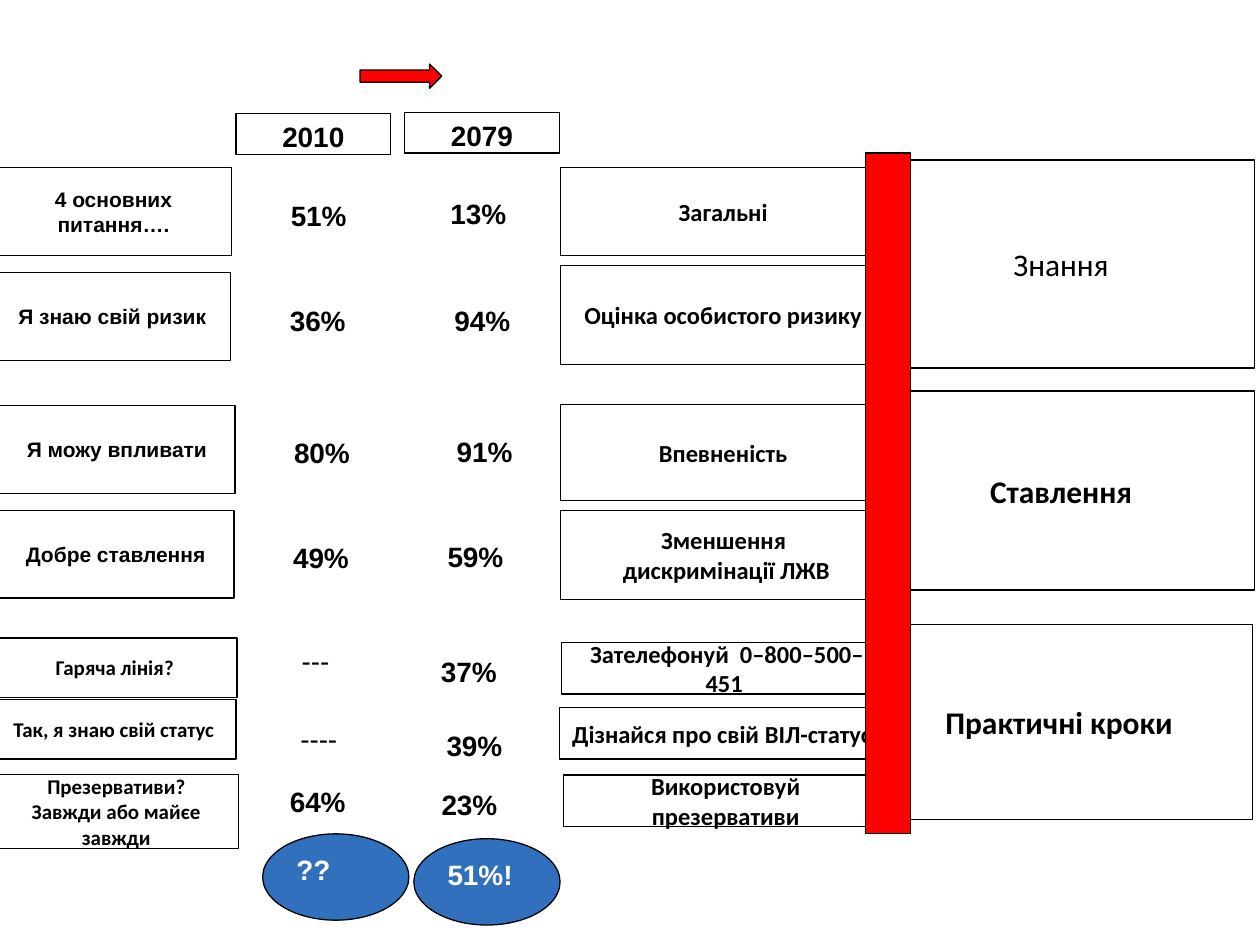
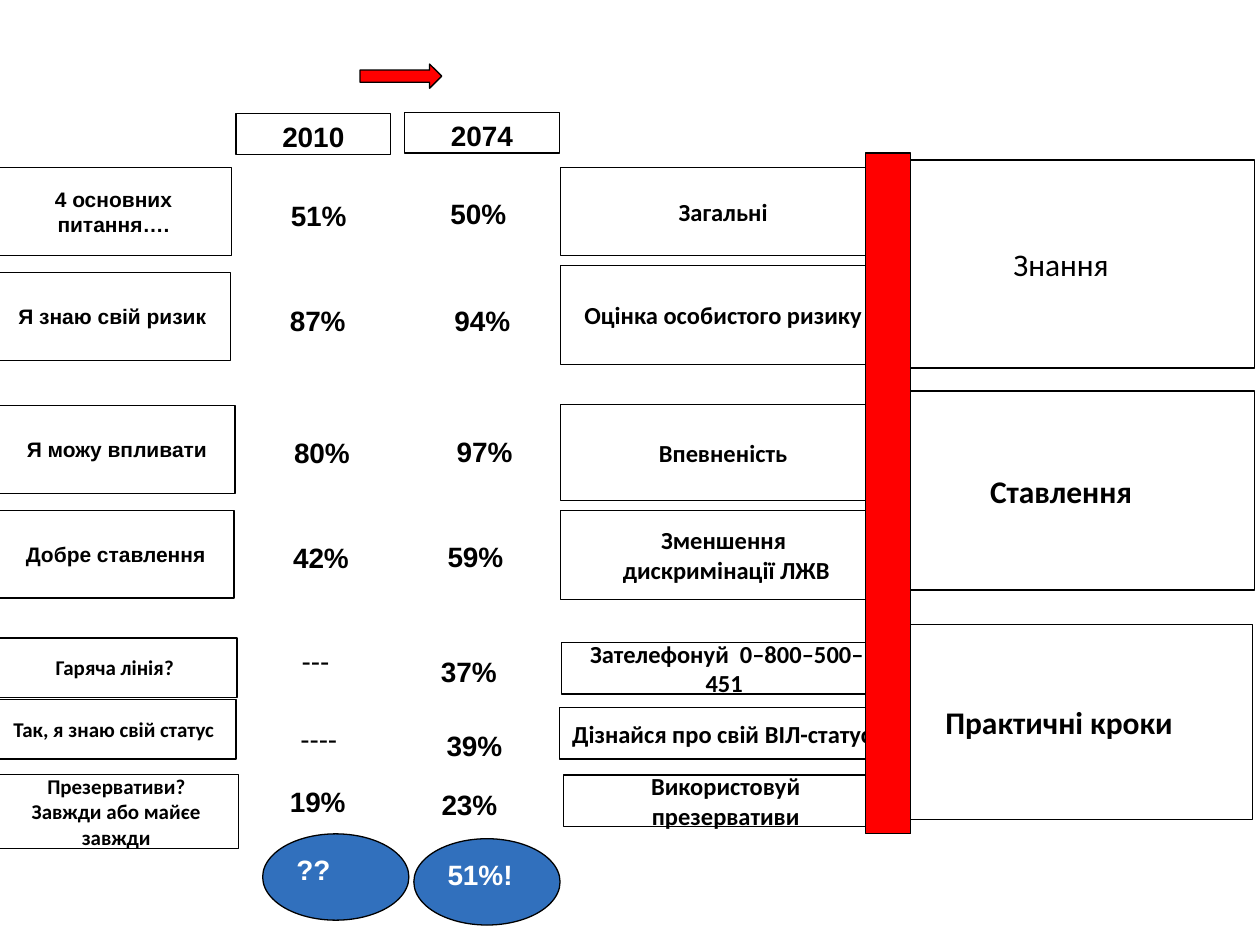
2079: 2079 -> 2074 (482, 137)
13%: 13% -> 50% (478, 216)
36%: 36% -> 87% (318, 322)
91%: 91% -> 97% (485, 453)
49%: 49% -> 42% (321, 559)
64%: 64% -> 19% (318, 803)
